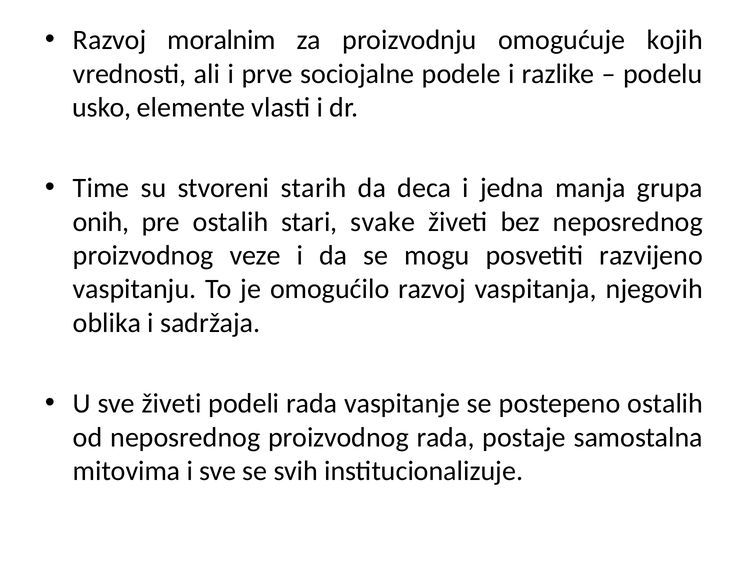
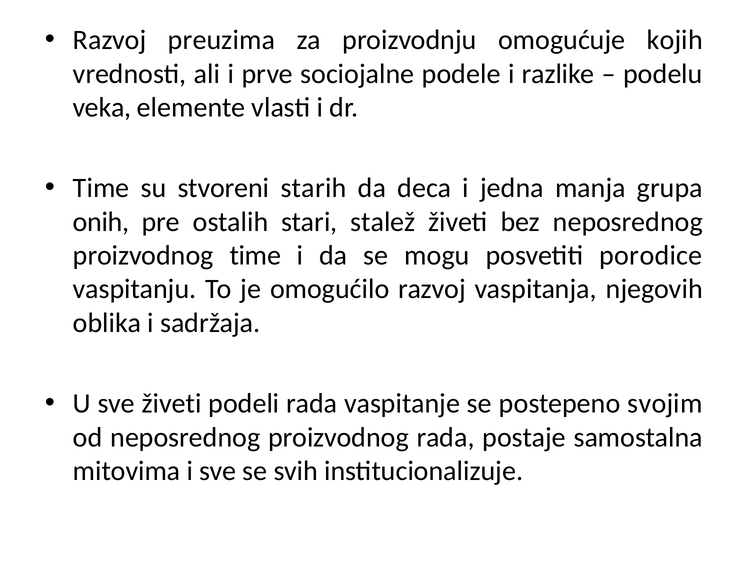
moralnim: moralnim -> preuzima (221, 40)
usko: usko -> veka (102, 107)
svake: svake -> stalež (383, 222)
proizvodnog veze: veze -> time (255, 256)
razvijeno: razvijeno -> porodice (651, 256)
postepeno ostalih: ostalih -> svojim (665, 404)
